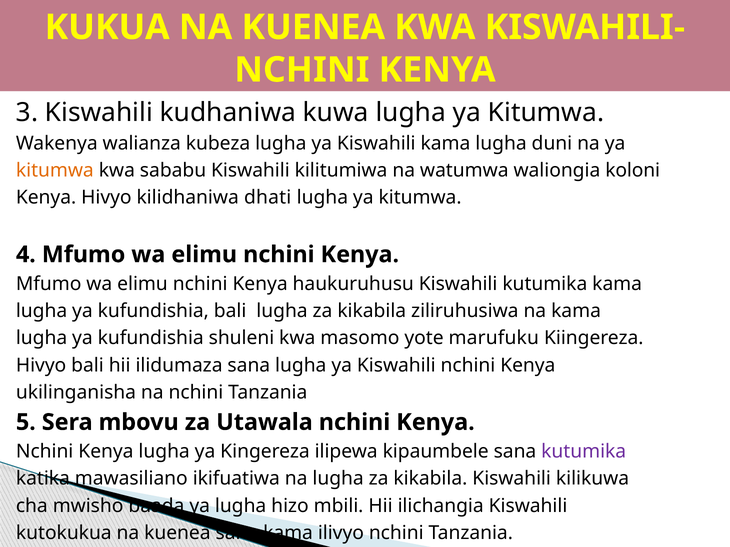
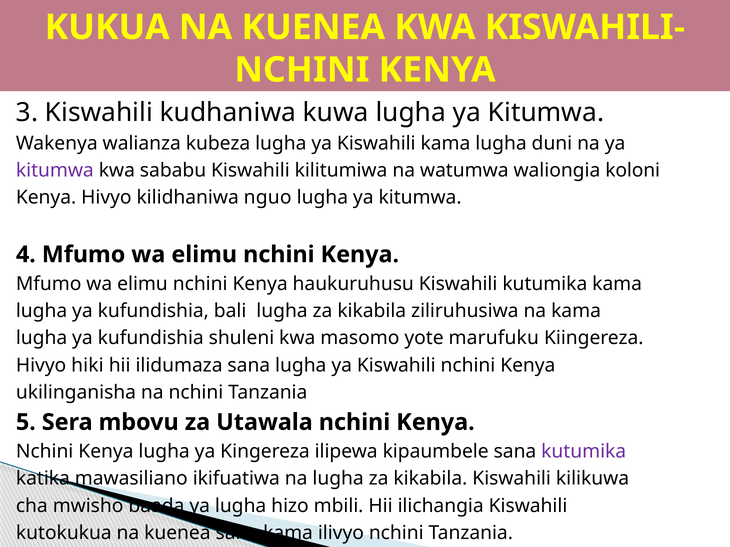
kitumwa colour: orange -> purple (55, 171)
dhati: dhati -> nguo (268, 198)
Hivyo bali: bali -> hiki (87, 366)
